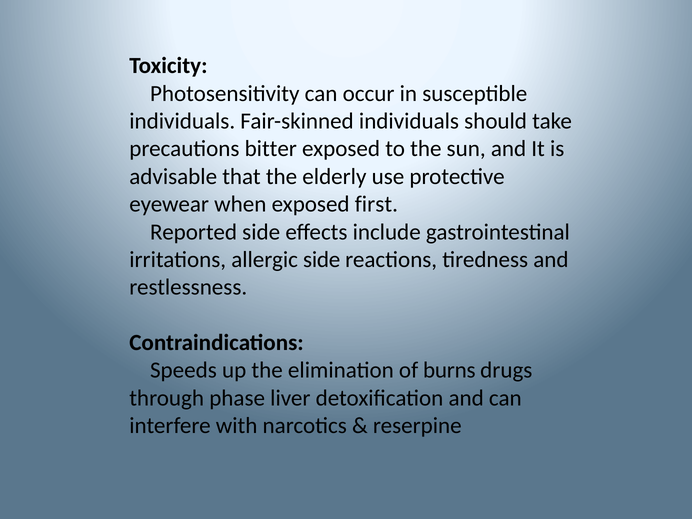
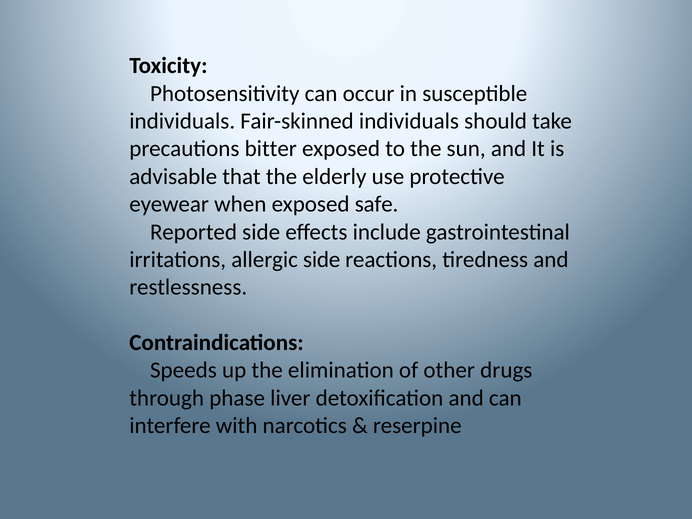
first: first -> safe (377, 204)
burns: burns -> other (449, 370)
